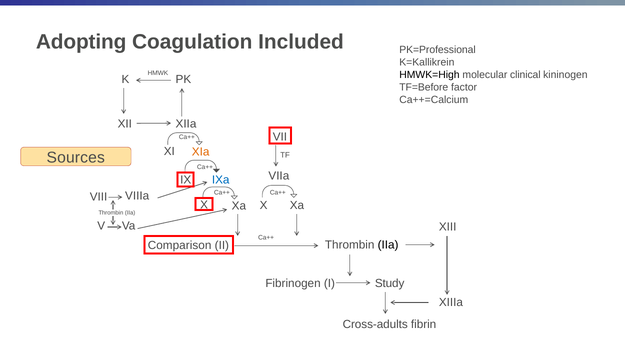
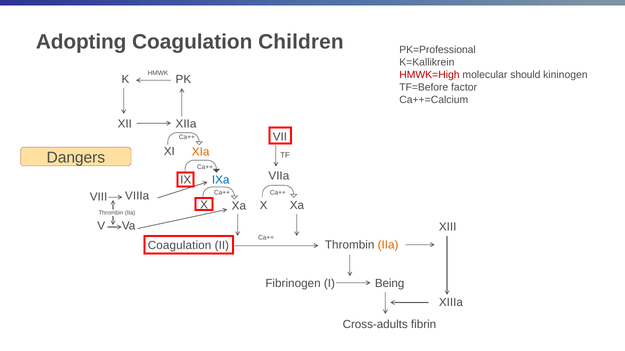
Included: Included -> Children (301, 42)
HMWK=High colour: black -> red (429, 75)
clinical: clinical -> should (525, 75)
Sources: Sources -> Dangers (76, 158)
Comparison: Comparison -> Coagulation (180, 246)
IIa colour: black -> orange (388, 245)
Study: Study -> Being (390, 284)
